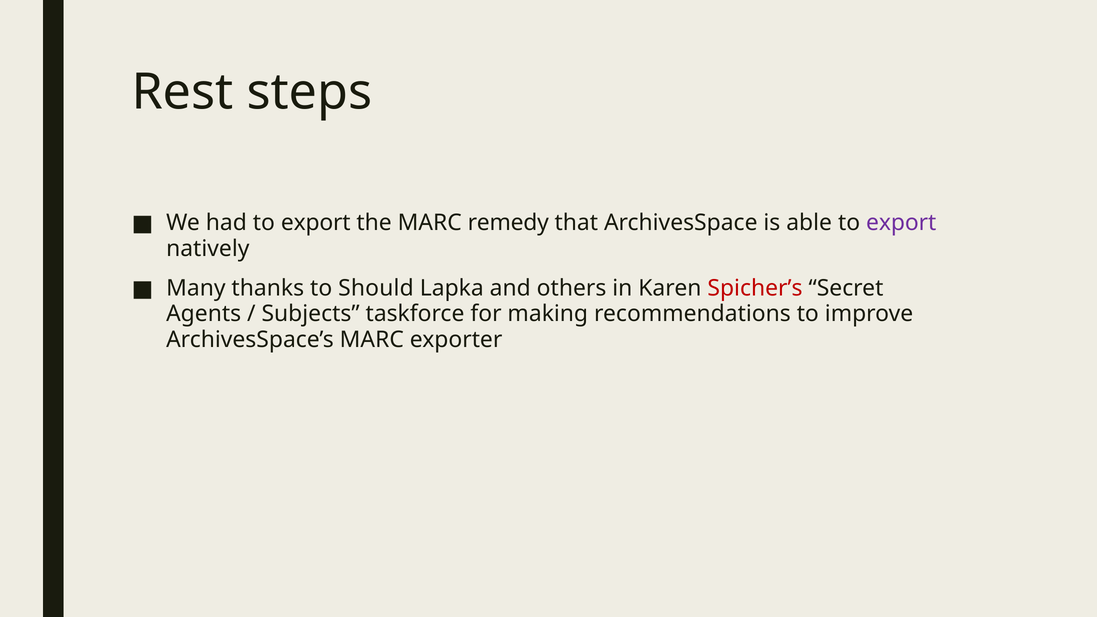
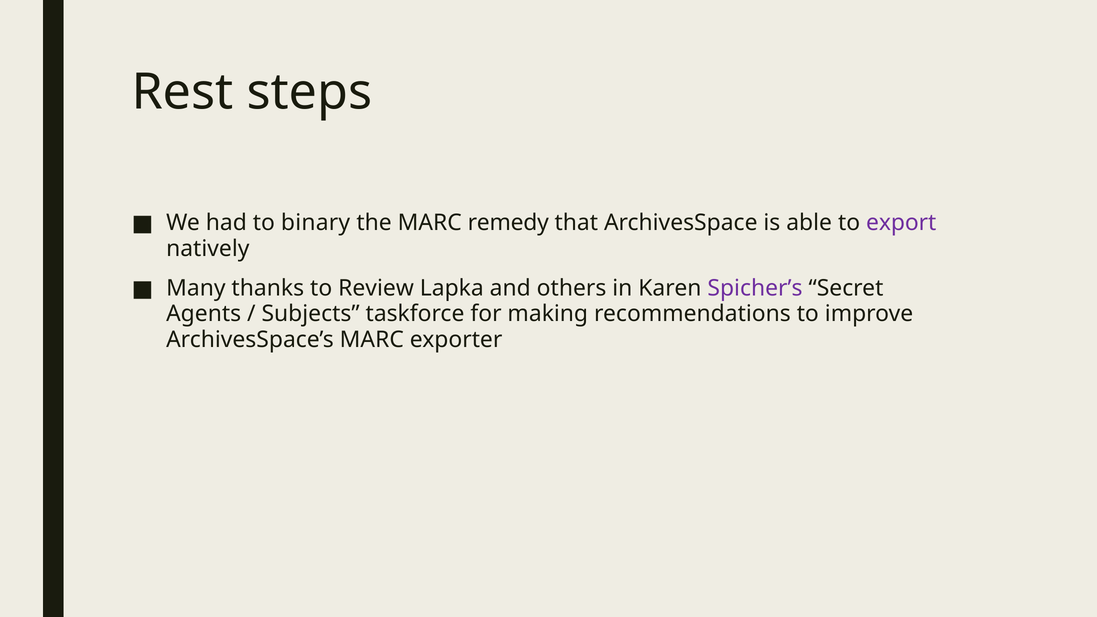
had to export: export -> binary (316, 223)
Should: Should -> Review (376, 288)
Spicher’s colour: red -> purple (755, 288)
